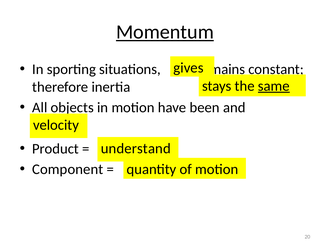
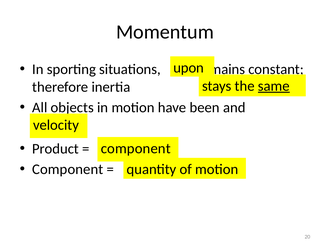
Momentum underline: present -> none (165, 32)
gives: gives -> upon (189, 68)
understand: understand -> component (136, 148)
